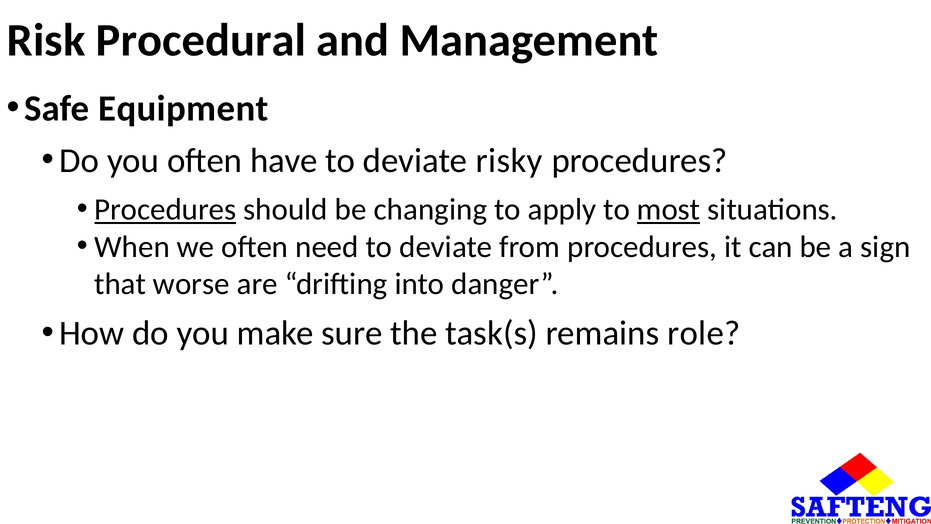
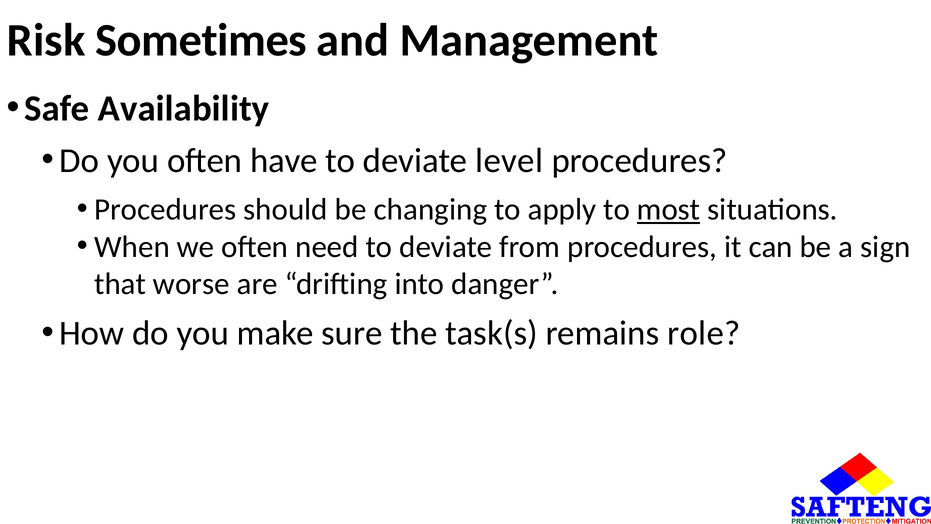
Procedural: Procedural -> Sometimes (201, 40)
Equipment: Equipment -> Availability (184, 108)
risky: risky -> level (509, 161)
Procedures underline: present -> none (165, 209)
